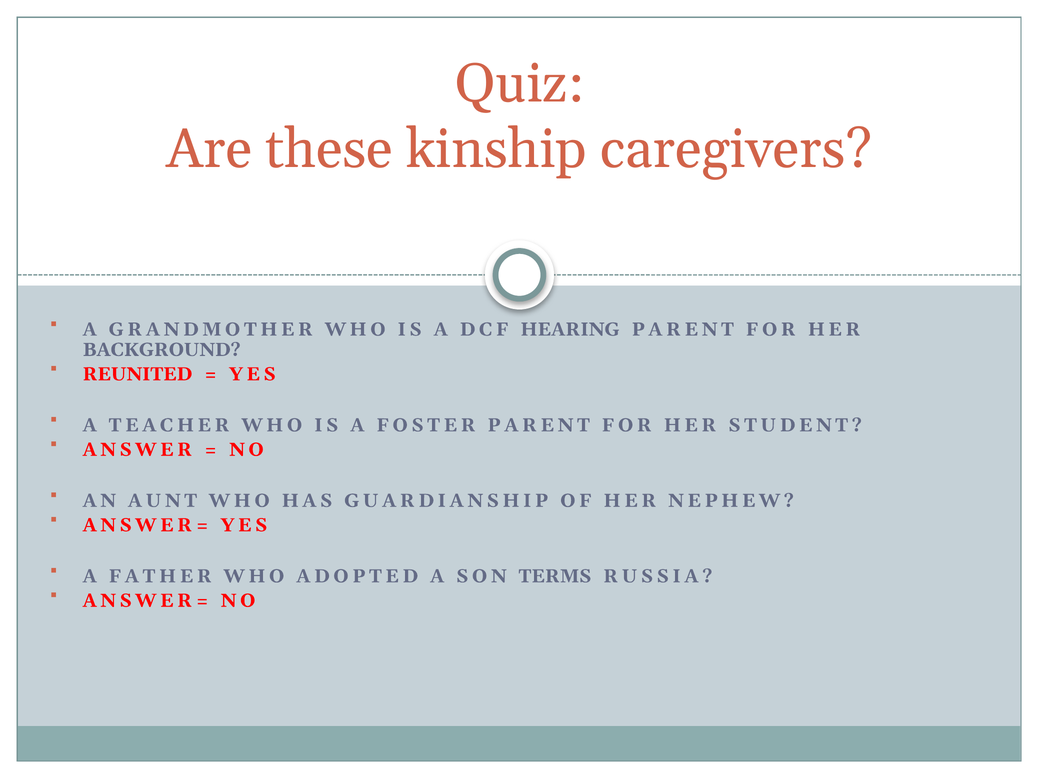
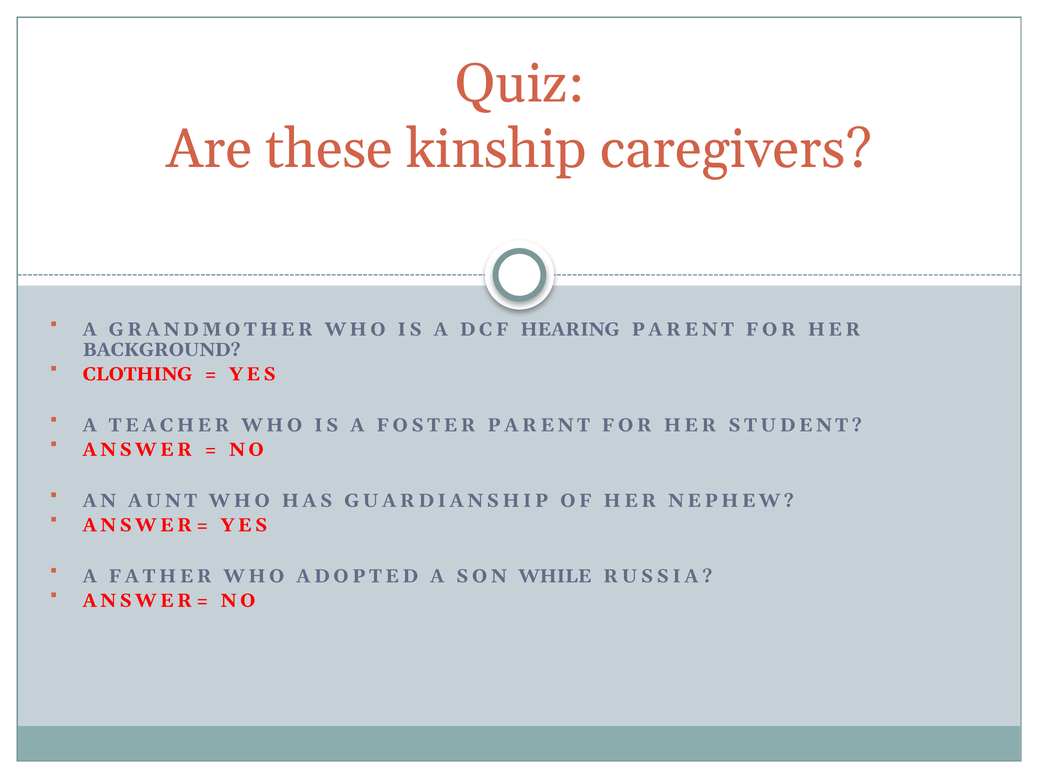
REUNITED: REUNITED -> CLOTHING (137, 374)
TERMS: TERMS -> WHILE (555, 576)
